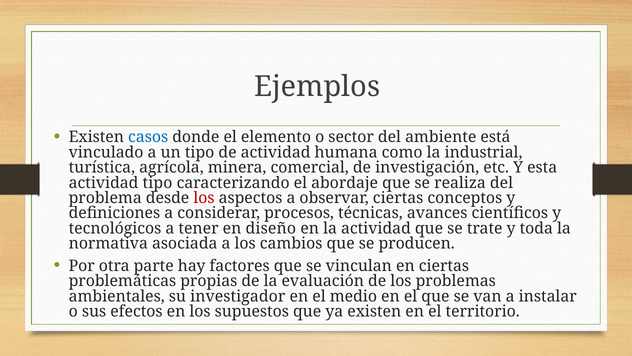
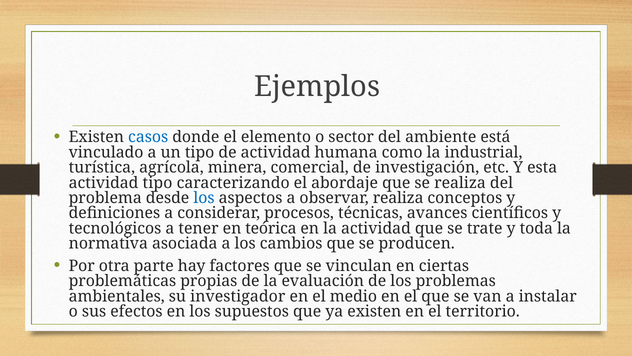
los colour: red -> blue (204, 198)
observar ciertas: ciertas -> realiza (398, 198)
diseño: diseño -> teórica (271, 228)
